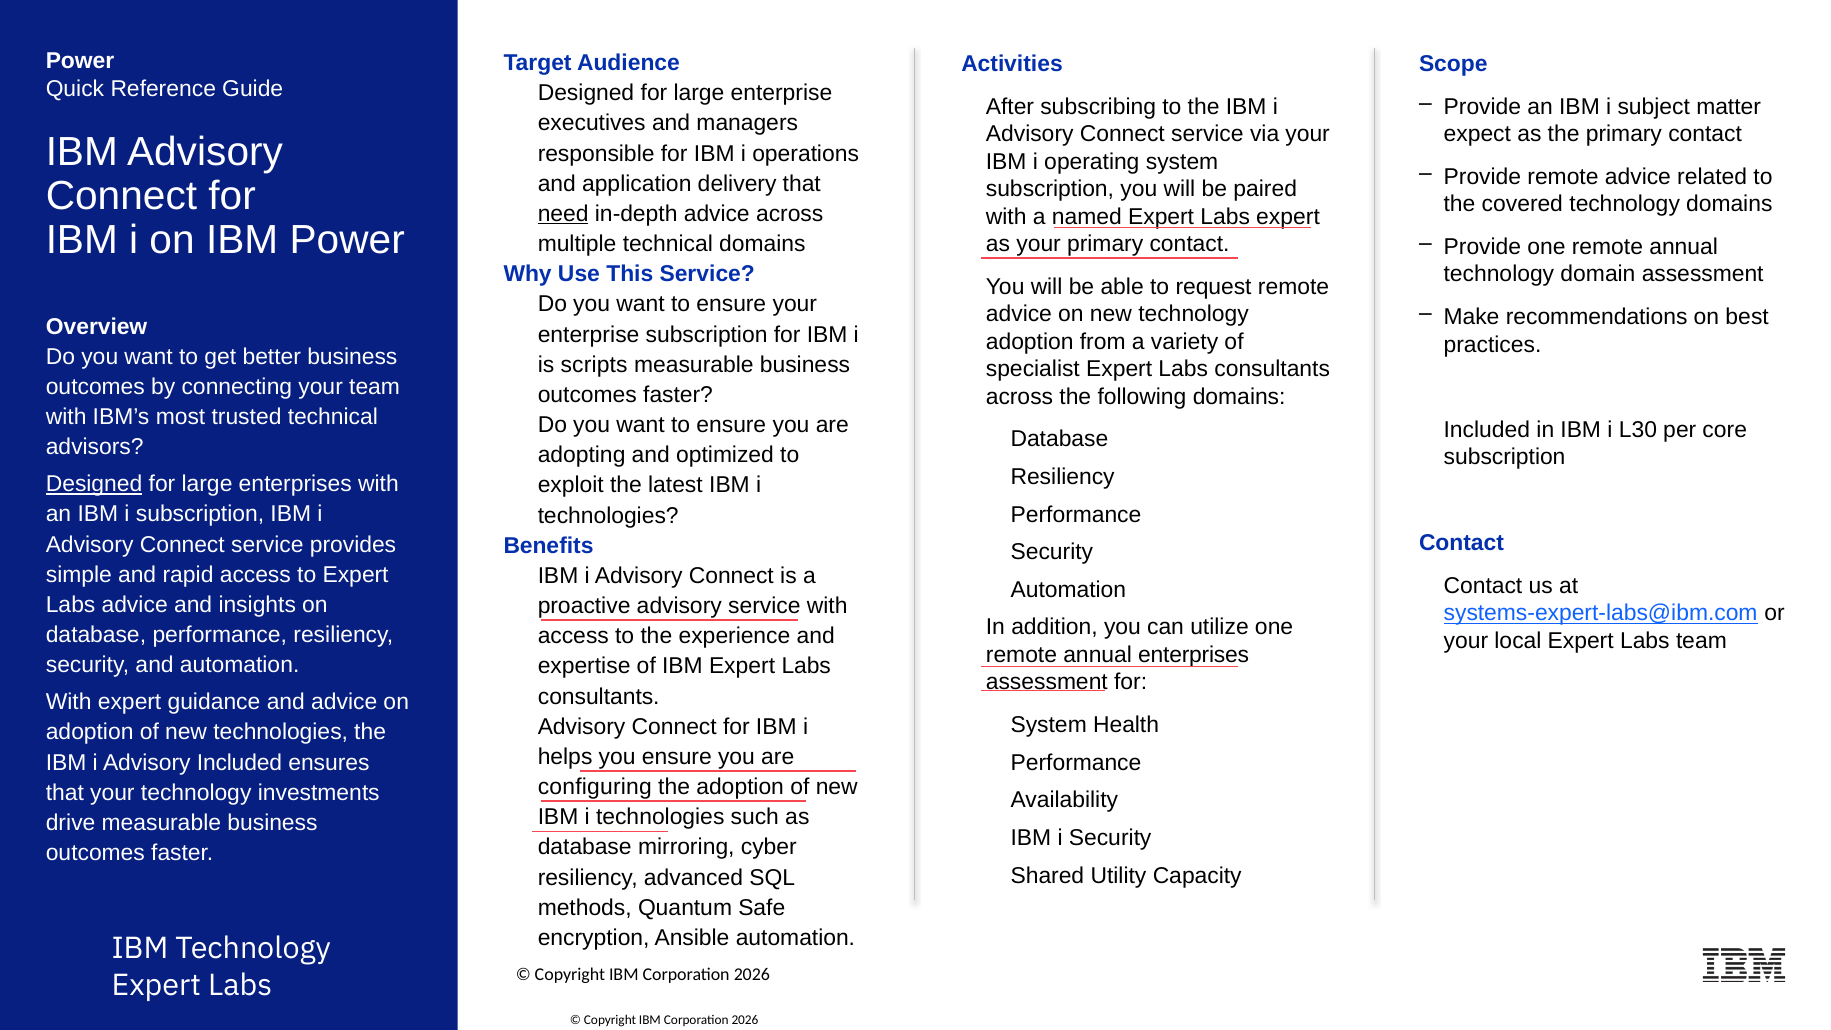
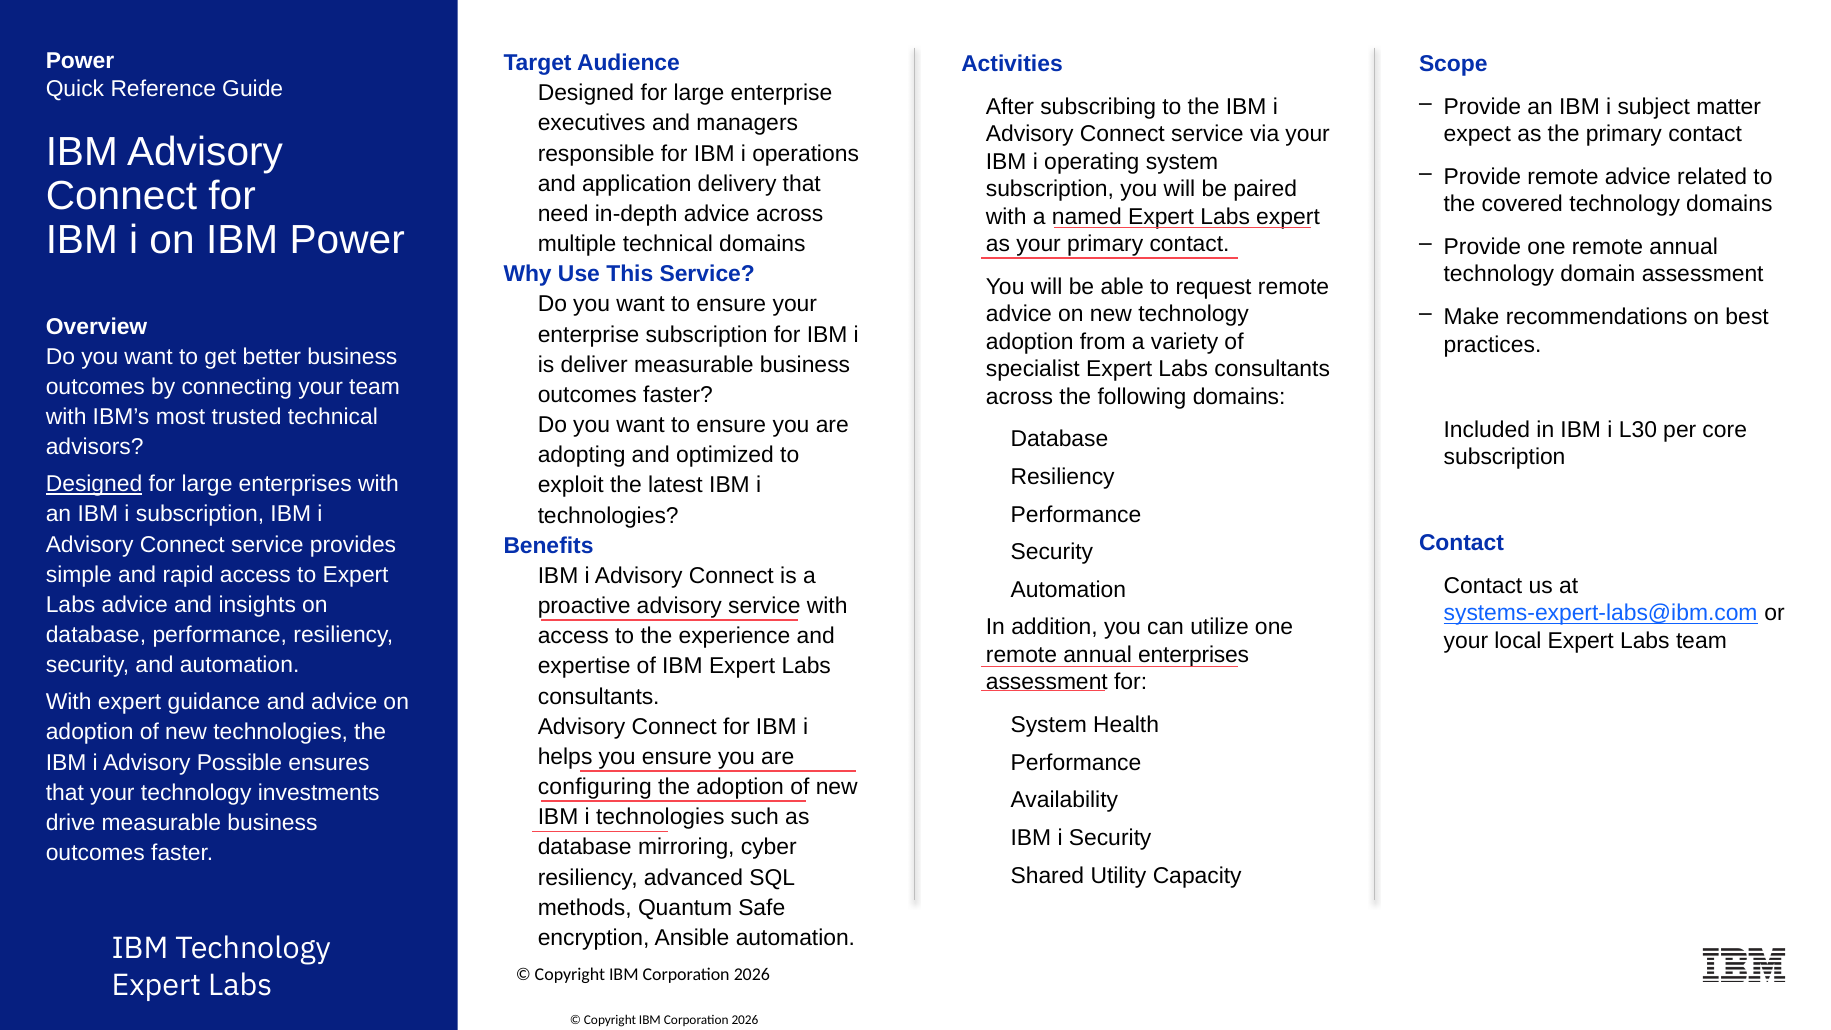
need underline: present -> none (563, 214)
scripts: scripts -> deliver (594, 365)
Advisory Included: Included -> Possible (239, 762)
